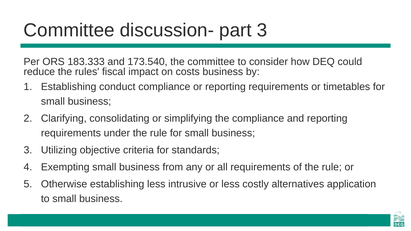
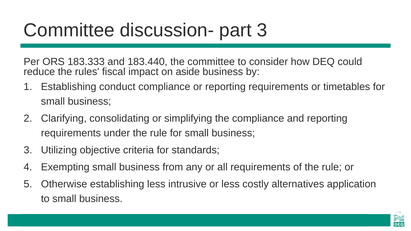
173.540: 173.540 -> 183.440 (148, 62)
costs: costs -> aside (188, 72)
